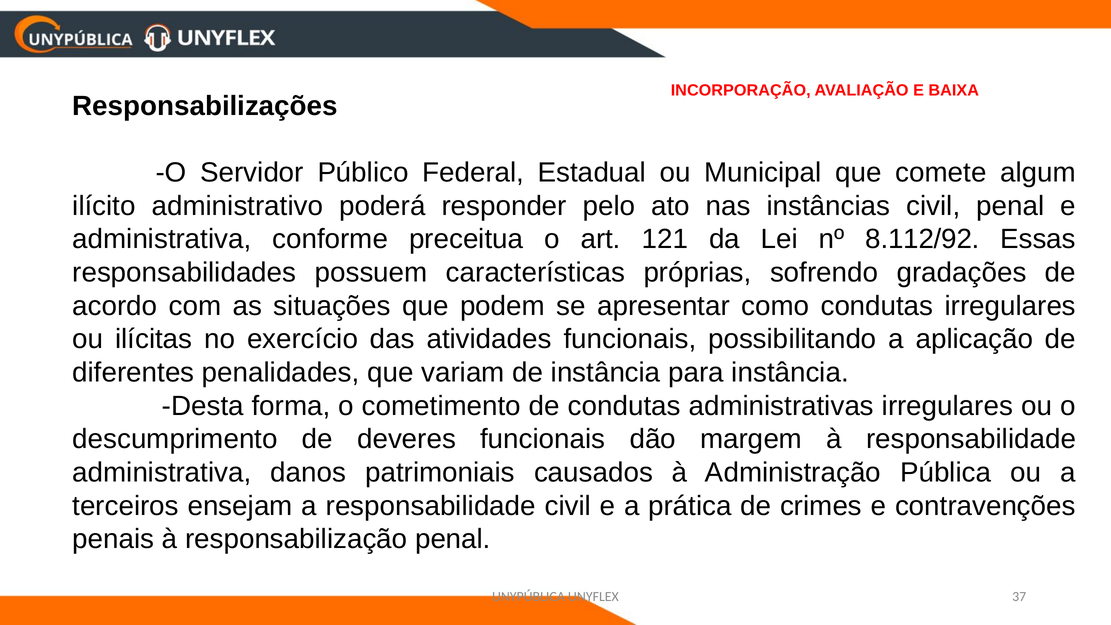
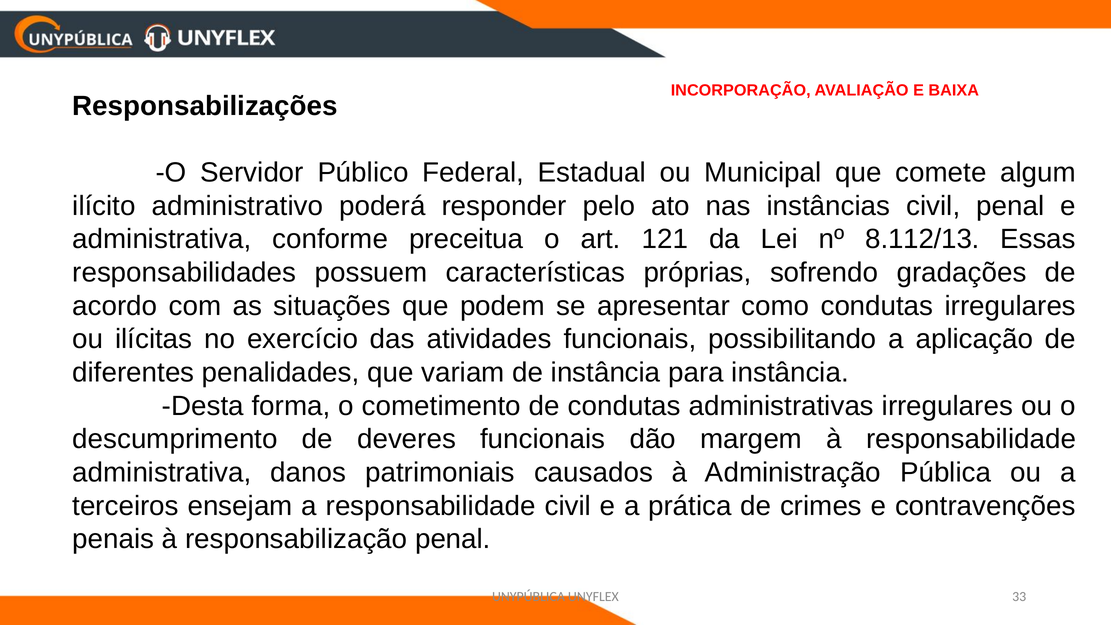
8.112/92: 8.112/92 -> 8.112/13 (922, 239)
37: 37 -> 33 (1019, 597)
